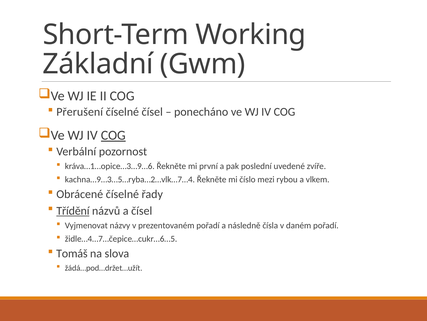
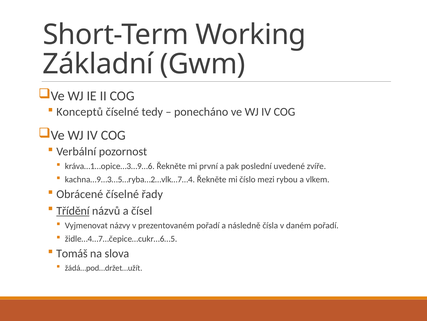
Přerušení: Přerušení -> Konceptů (80, 112)
číselné čísel: čísel -> tedy (152, 112)
COG underline: present -> none (113, 135)
